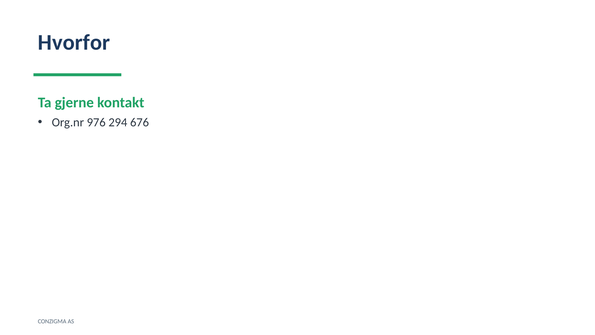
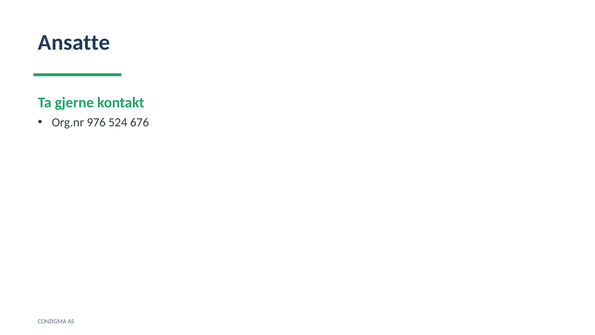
Hvorfor: Hvorfor -> Ansatte (74, 42)
294: 294 -> 524 (118, 122)
